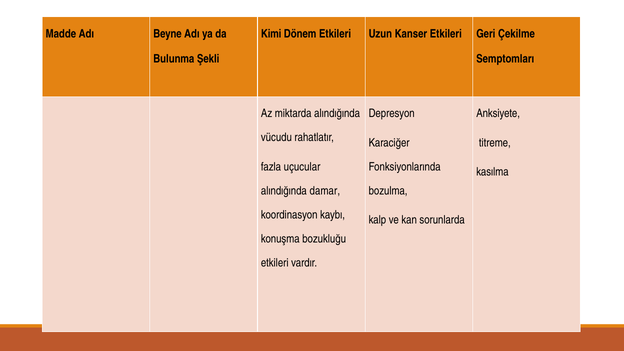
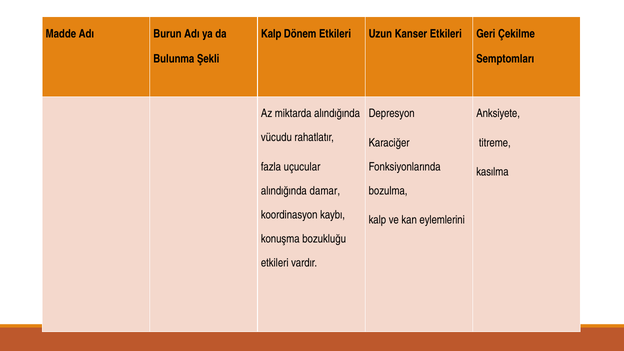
Beyne: Beyne -> Burun (167, 34)
Kimi: Kimi -> Kalp (271, 34)
sorunlarda: sorunlarda -> eylemlerini (442, 220)
